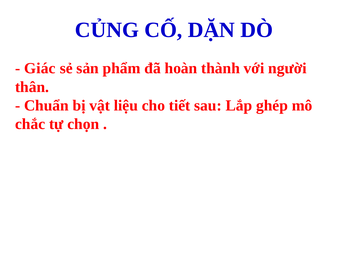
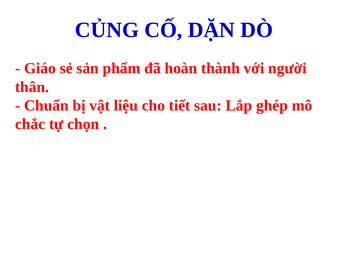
Giác: Giác -> Giáo (40, 68)
